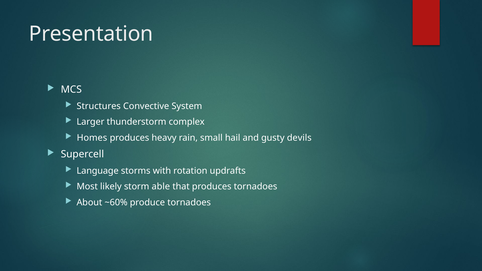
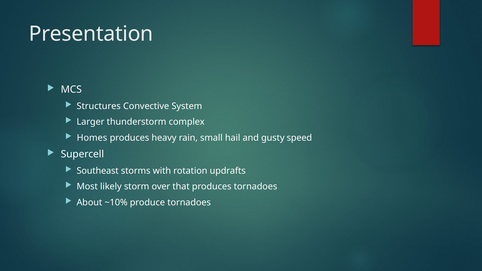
devils: devils -> speed (299, 138)
Language: Language -> Southeast (98, 171)
able: able -> over (161, 187)
~60%: ~60% -> ~10% (116, 203)
